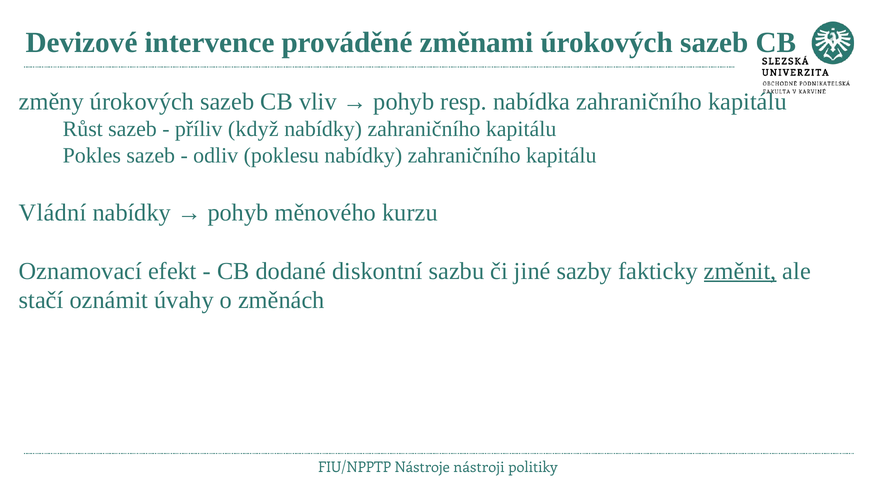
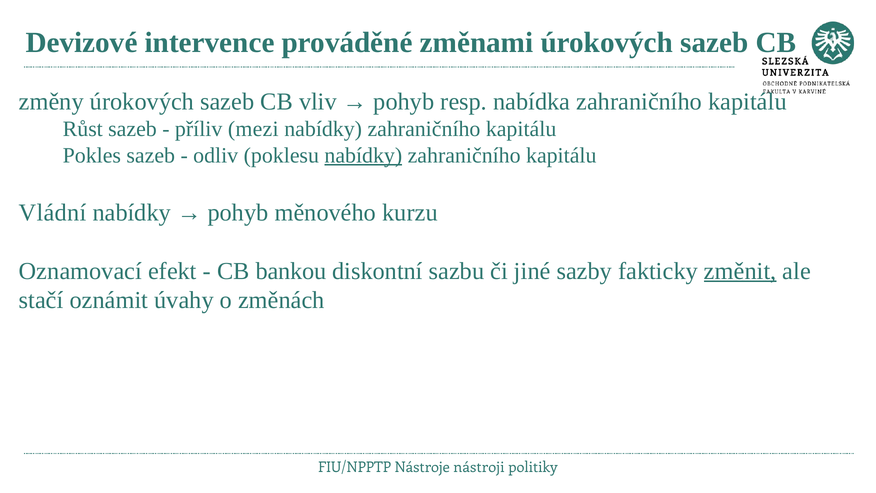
když: když -> mezi (253, 129)
nabídky underline: none -> present (363, 155)
dodané: dodané -> bankou (291, 271)
